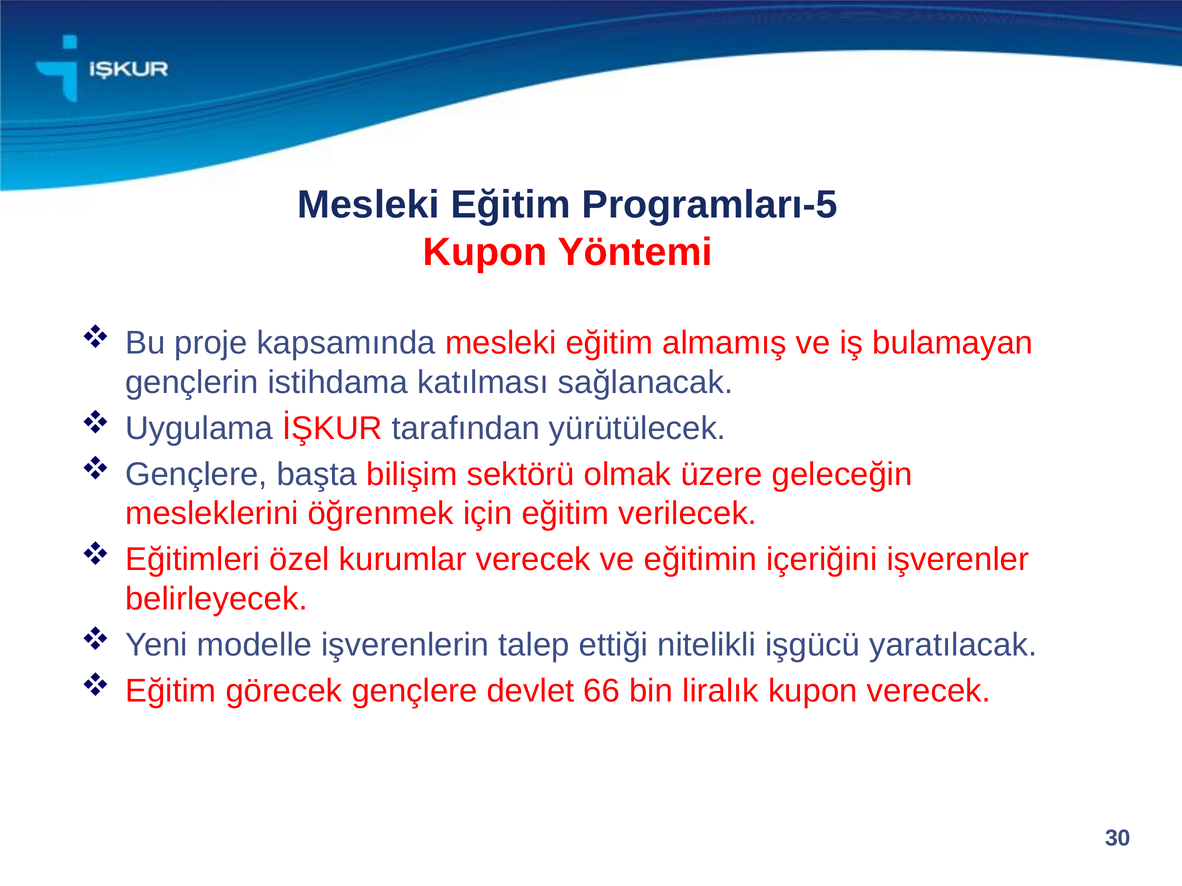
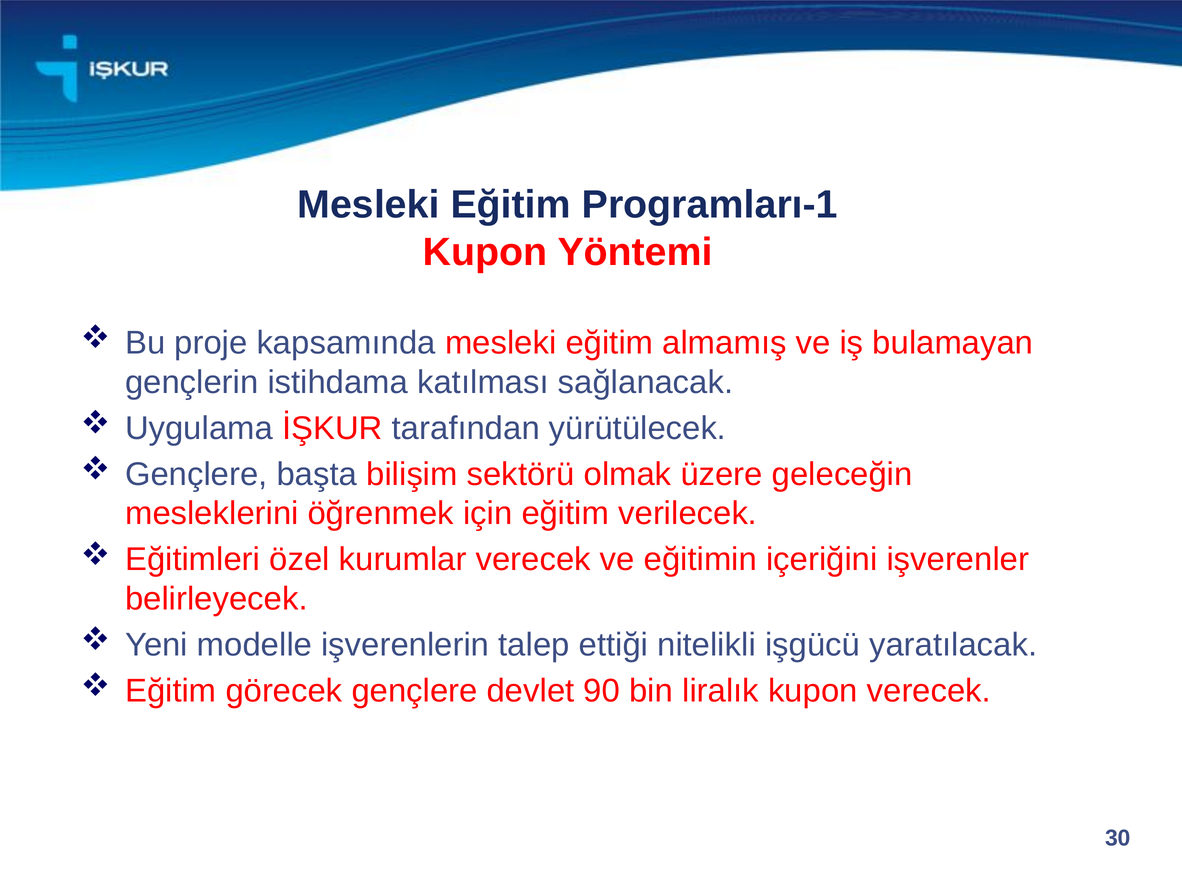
Programları-5: Programları-5 -> Programları-1 (710, 205)
66: 66 -> 90 (602, 691)
